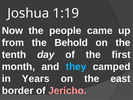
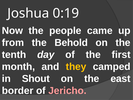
1:19: 1:19 -> 0:19 (66, 13)
they colour: light blue -> yellow (76, 67)
Years: Years -> Shout (36, 78)
